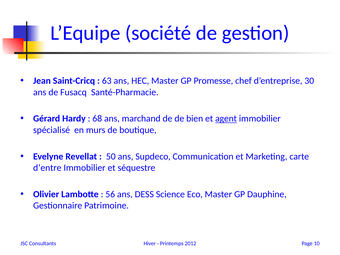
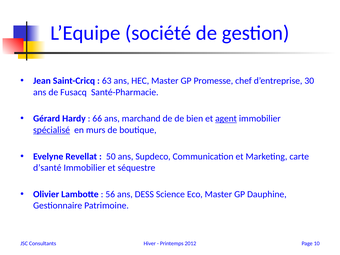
68: 68 -> 66 (97, 119)
spécialisé underline: none -> present (52, 130)
d’entre: d’entre -> d’santé (47, 168)
